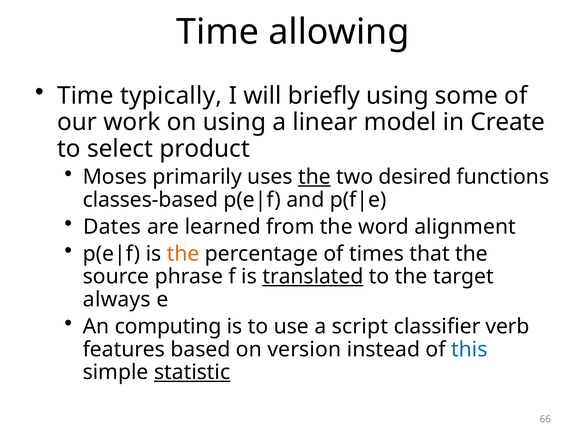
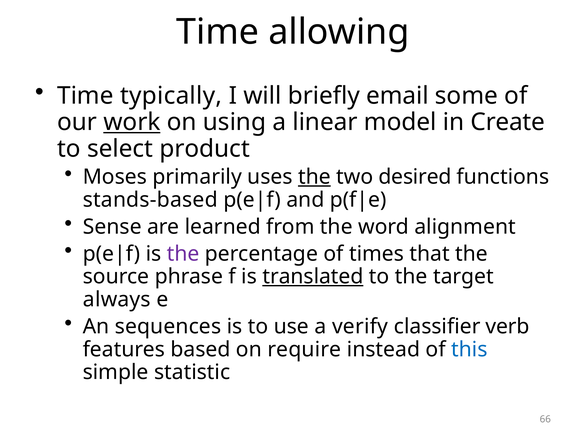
briefly using: using -> email (398, 96)
work underline: none -> present (132, 122)
classes-based: classes-based -> stands-based (150, 200)
Dates: Dates -> Sense (112, 227)
the colour: orange -> purple (183, 254)
computing: computing -> sequences (168, 326)
script: script -> verify (360, 326)
version: version -> require (304, 349)
statistic underline: present -> none (192, 372)
